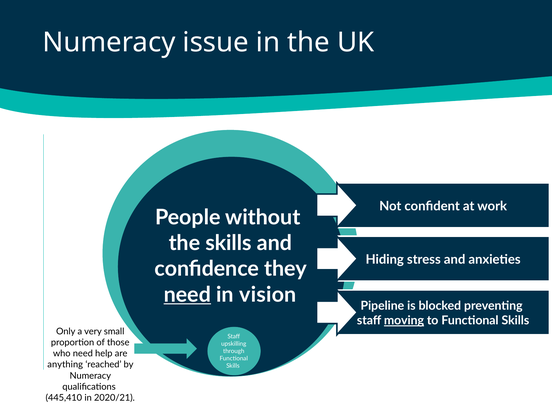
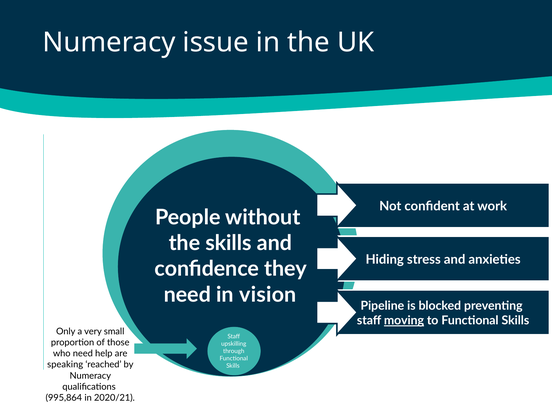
need underline: present -> none (187, 295)
anything: anything -> speaking (65, 365)
445,410: 445,410 -> 995,864 (64, 398)
